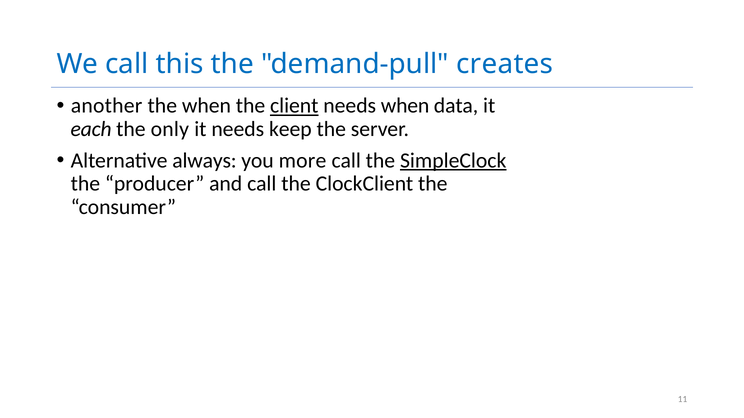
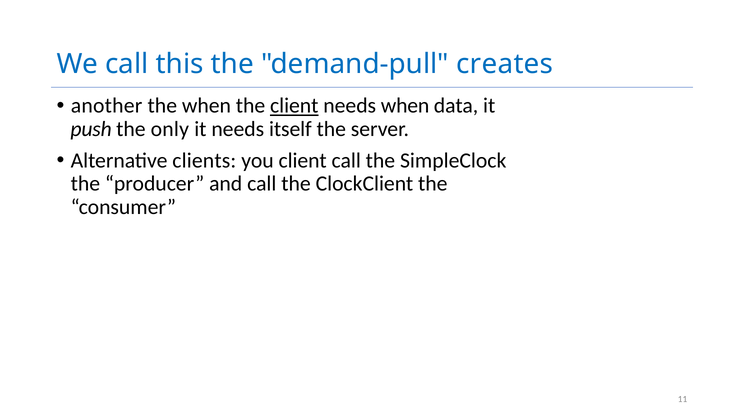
each: each -> push (91, 129)
keep: keep -> itself (290, 129)
always: always -> clients (204, 161)
you more: more -> client (303, 161)
SimpleClock underline: present -> none (453, 161)
